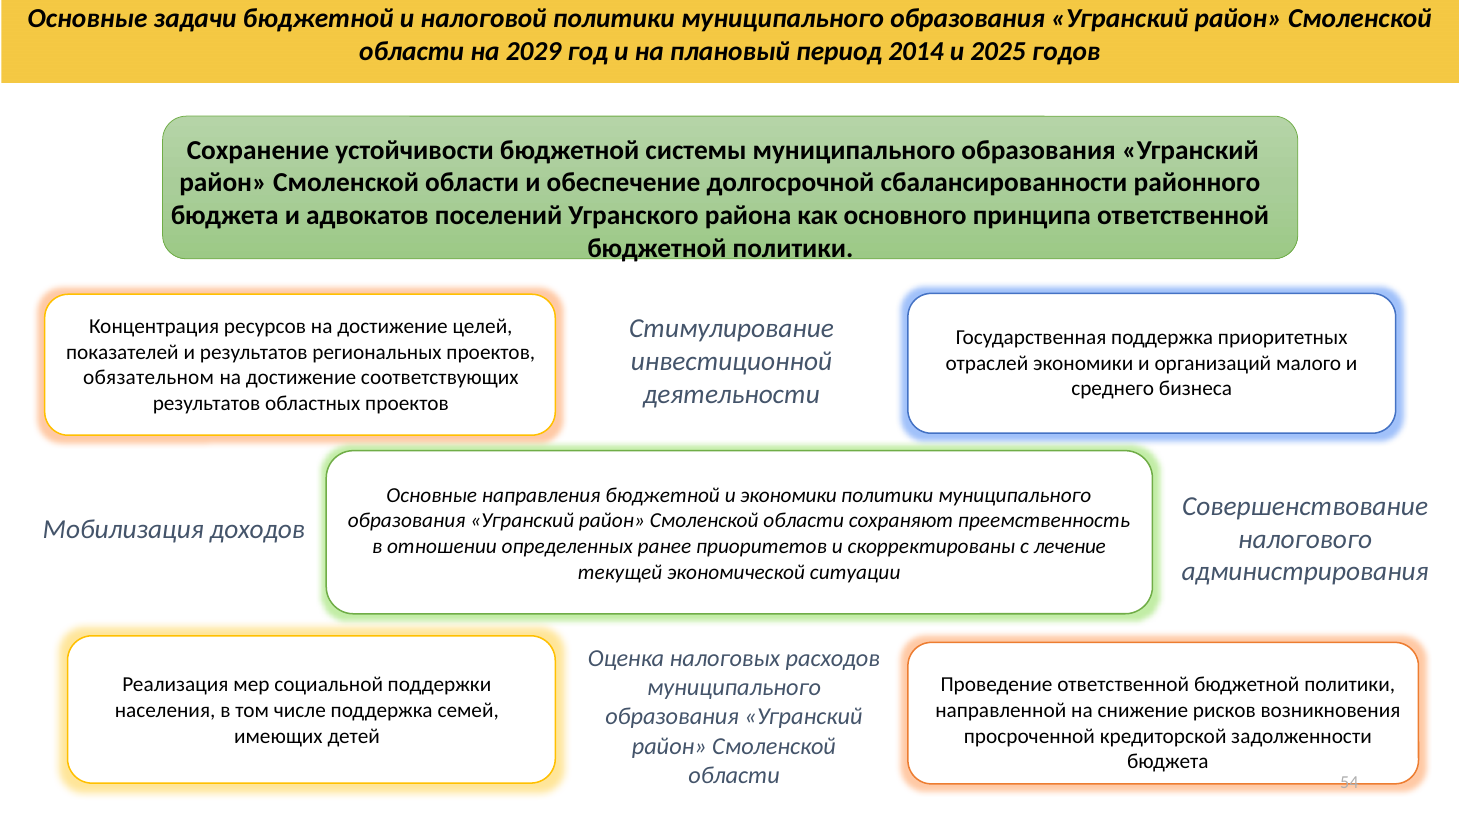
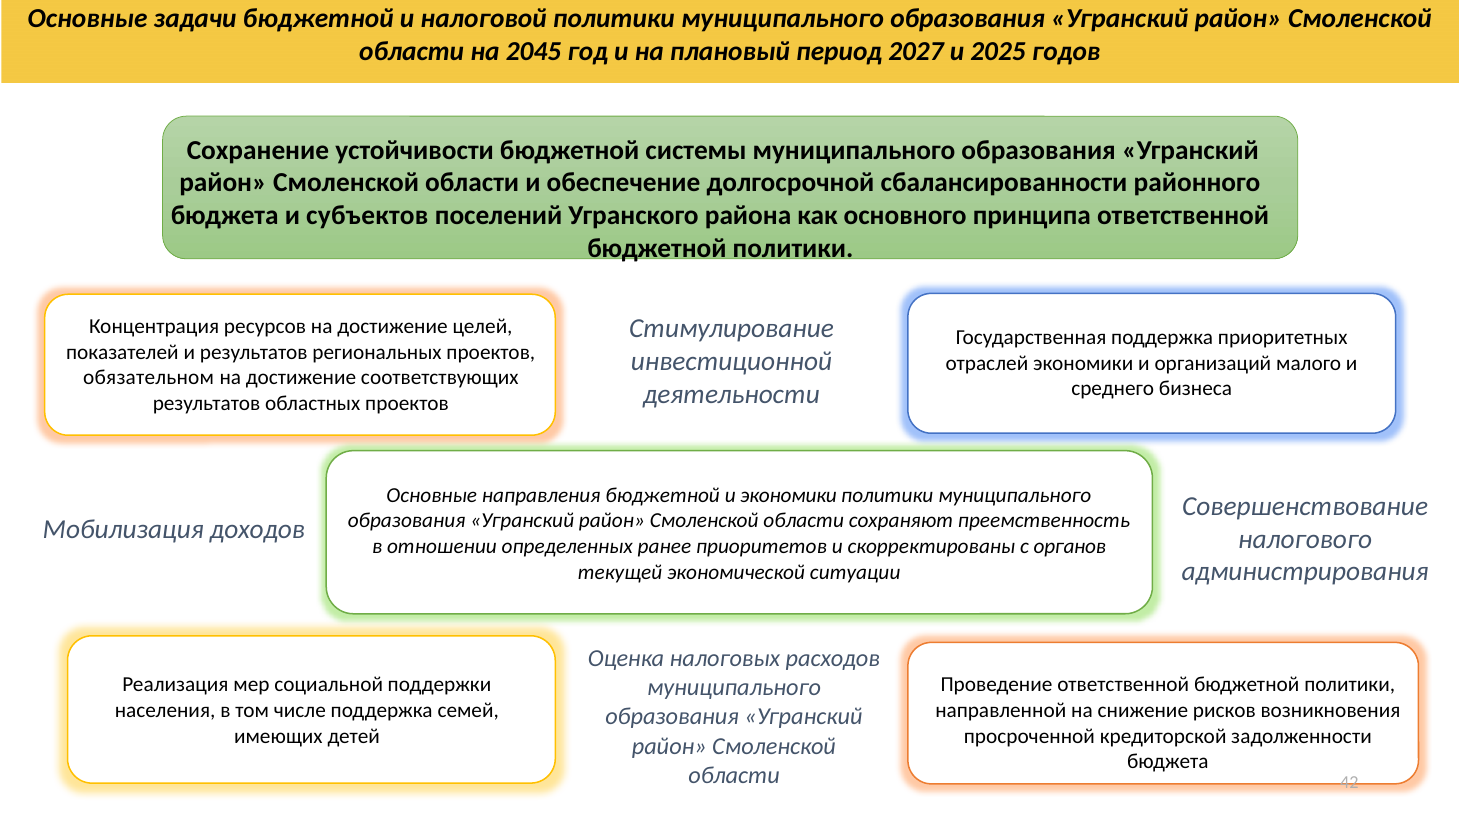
2029: 2029 -> 2045 (534, 51)
2014: 2014 -> 2027 (916, 51)
адвокатов: адвокатов -> субъектов (367, 216)
лечение: лечение -> органов (1070, 546)
54: 54 -> 42 (1349, 782)
